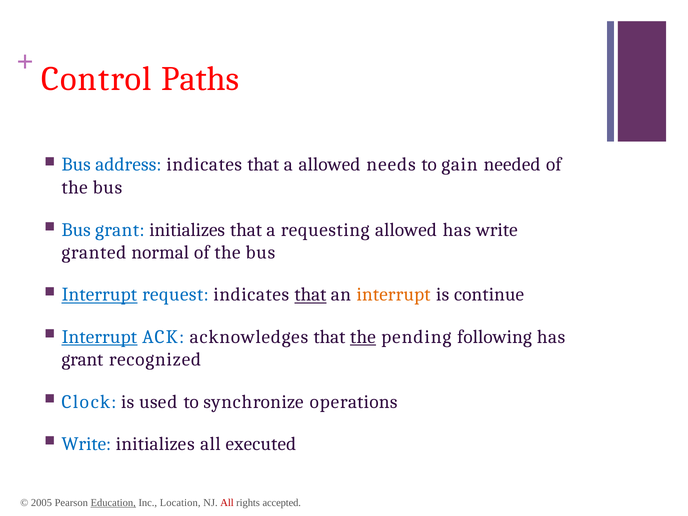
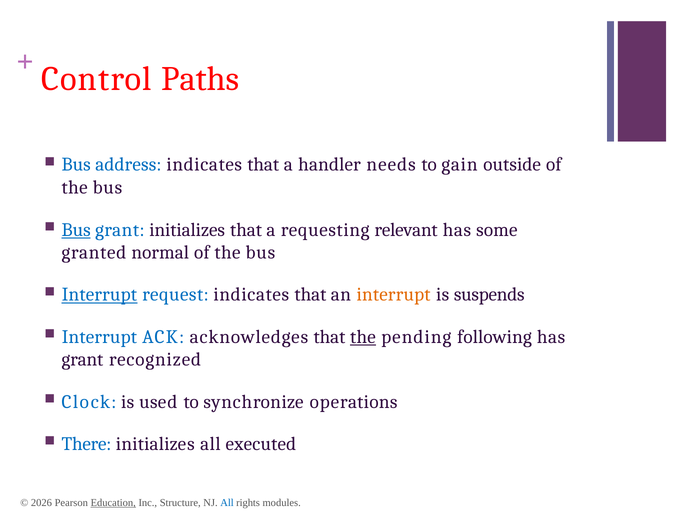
a allowed: allowed -> handler (329, 165)
needed: needed -> outside (512, 165)
Bus underline: none -> present (76, 230)
requesting allowed: allowed -> relevant (406, 230)
has write: write -> some (497, 230)
that underline: present -> none (310, 295)
continue: continue -> suspends (489, 295)
Interrupt underline: present -> none (99, 337)
Write: Write -> There (86, 444)
2005: 2005 -> 2026 (41, 503)
Location: Location -> Structure (180, 503)
All colour: red -> blue (227, 503)
accepted: accepted -> modules (282, 503)
